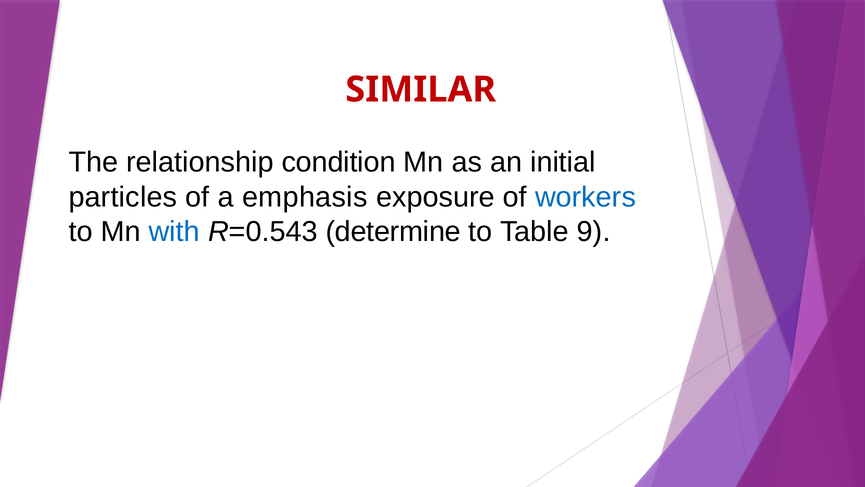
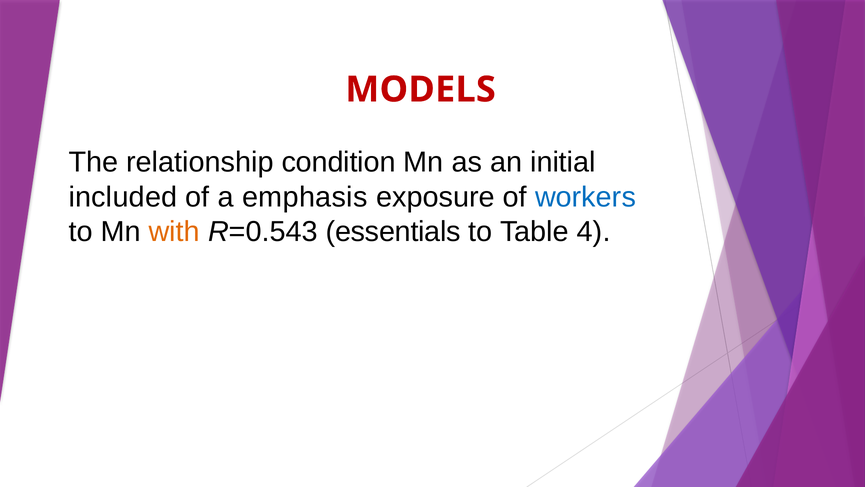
SIMILAR: SIMILAR -> MODELS (421, 90)
particles: particles -> included (123, 197)
with colour: blue -> orange (174, 232)
determine: determine -> essentials (393, 232)
9: 9 -> 4 (594, 232)
